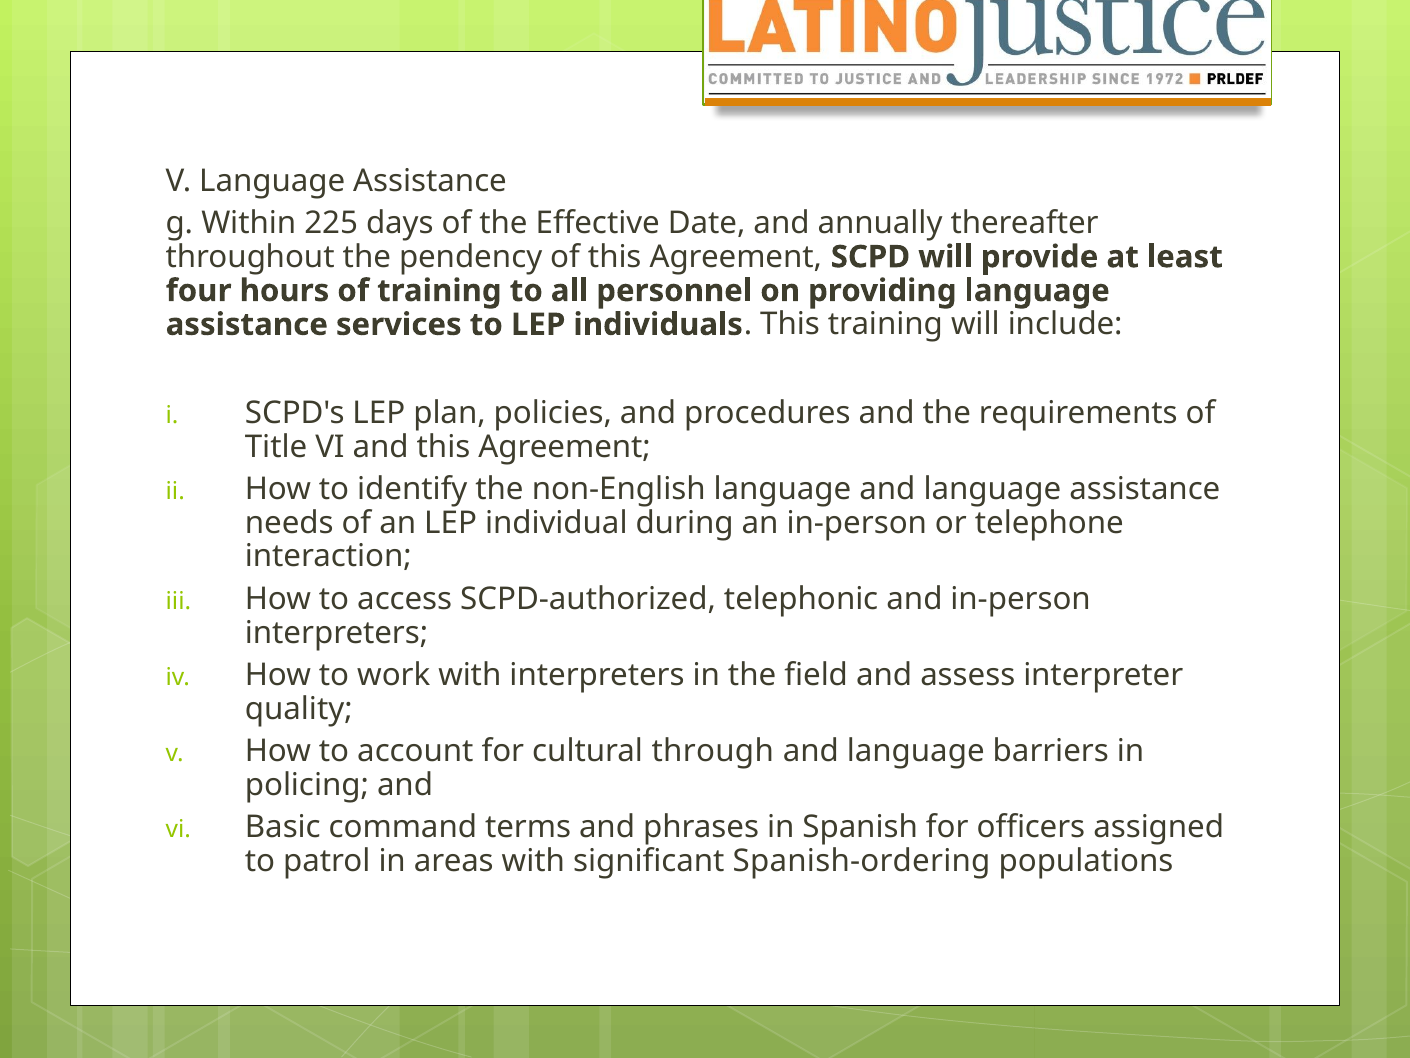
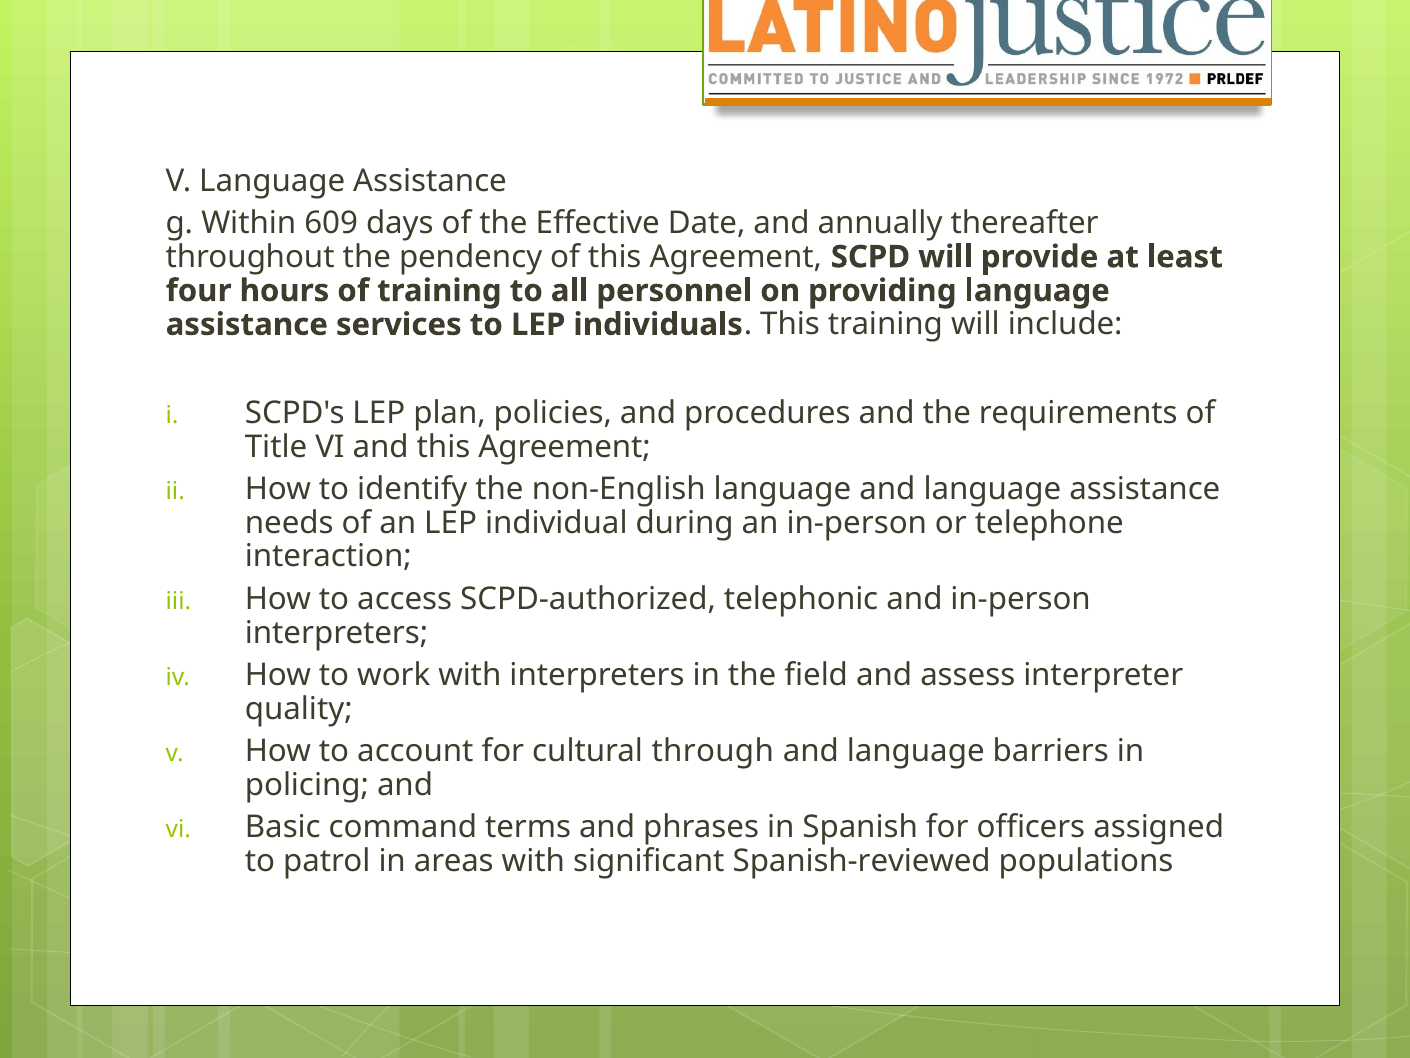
225: 225 -> 609 (331, 223)
Spanish-ordering: Spanish-ordering -> Spanish-reviewed (862, 861)
